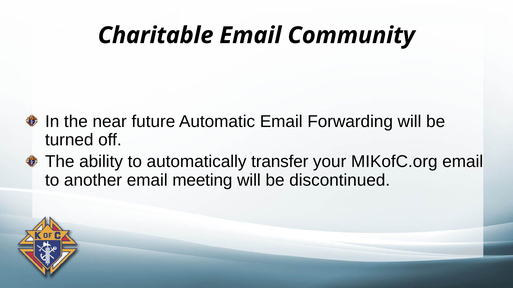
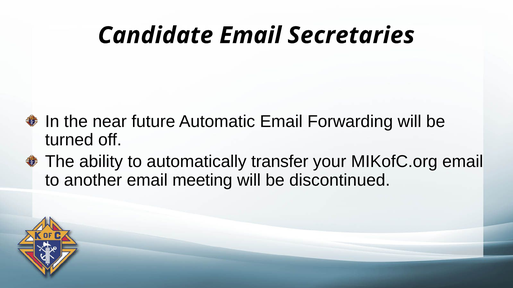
Charitable: Charitable -> Candidate (155, 35)
Community: Community -> Secretaries (351, 35)
